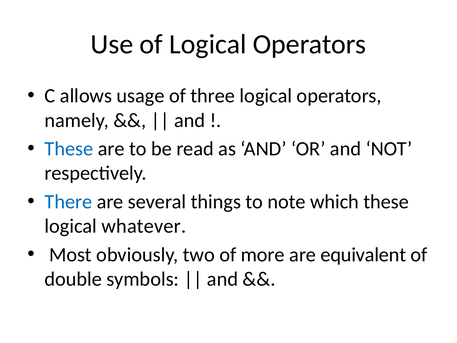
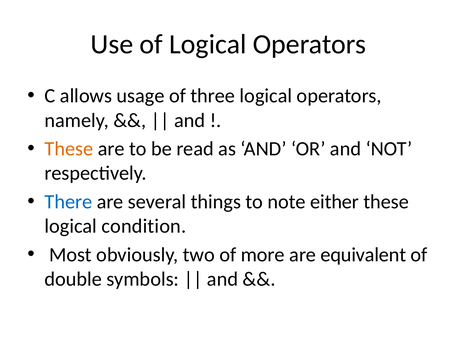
These colour: blue -> orange (69, 149)
which: which -> either (335, 202)
whatever: whatever -> condition (144, 226)
